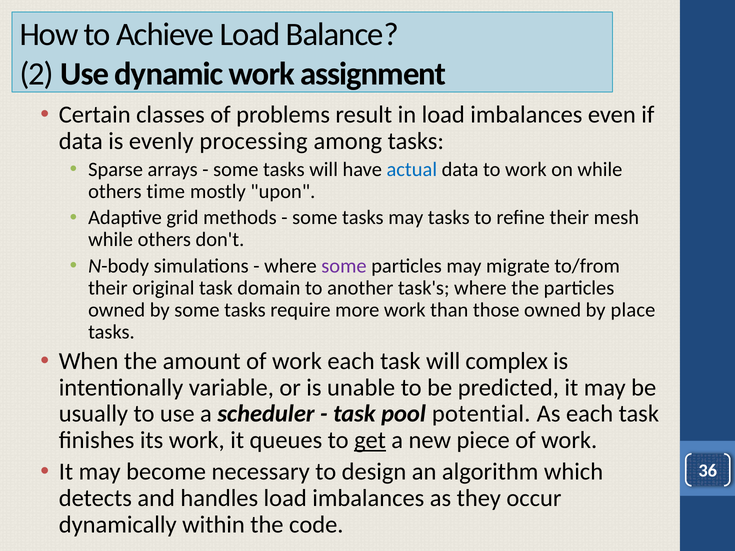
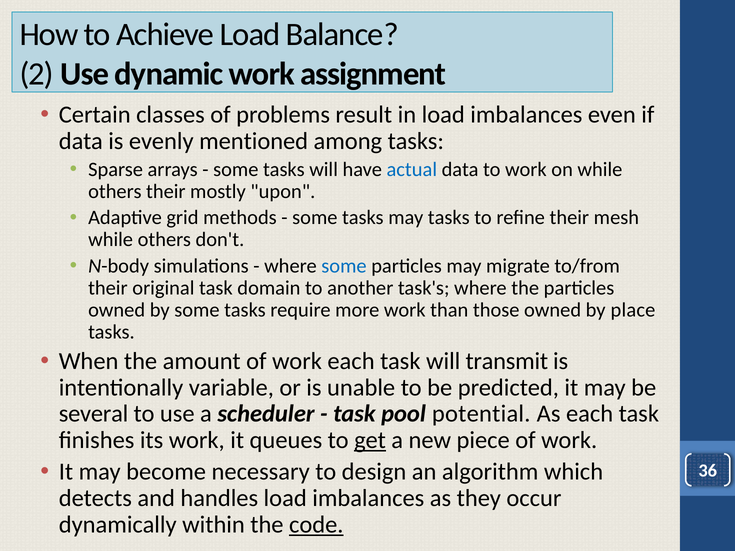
processing: processing -> mentioned (254, 141)
others time: time -> their (166, 192)
some colour: purple -> blue (344, 266)
complex: complex -> transmit (507, 361)
usually: usually -> several (94, 414)
code underline: none -> present (316, 525)
